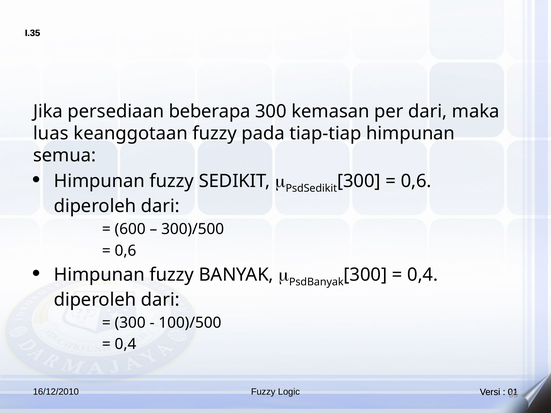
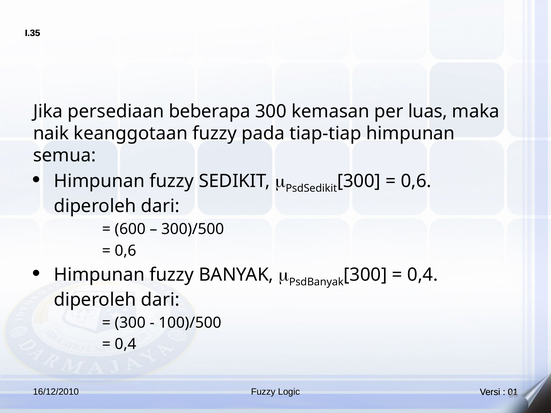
per dari: dari -> luas (428, 111)
luas: luas -> naik (51, 134)
